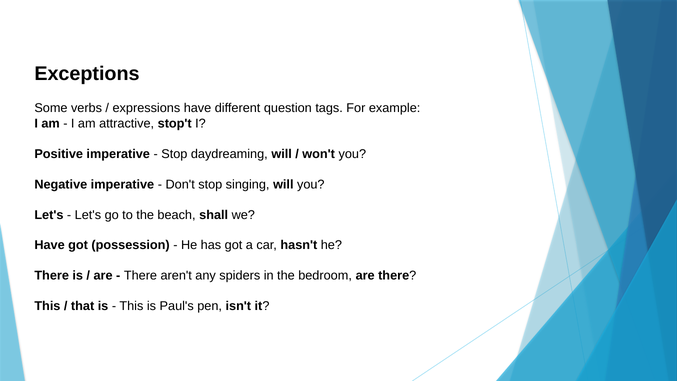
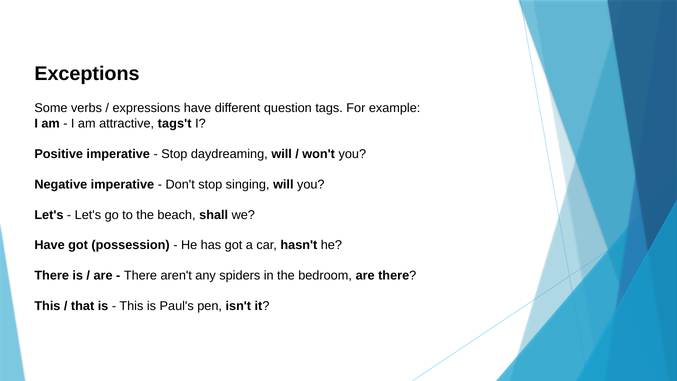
stop't: stop't -> tags't (175, 123)
